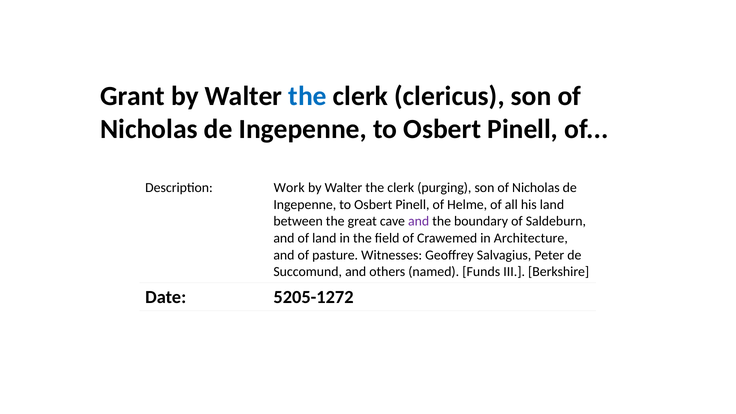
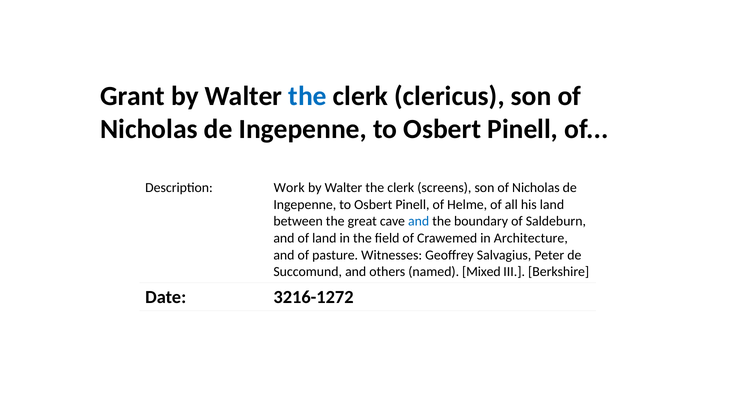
purging: purging -> screens (444, 188)
and colour: purple -> blue (419, 221)
Funds: Funds -> Mixed (481, 272)
5205-1272: 5205-1272 -> 3216-1272 (314, 297)
